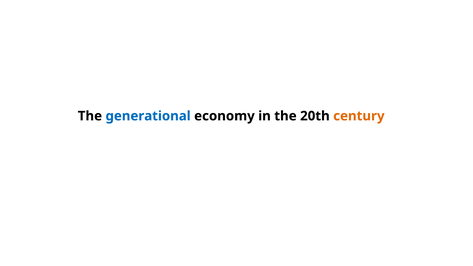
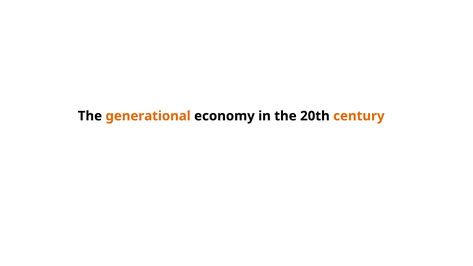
generational colour: blue -> orange (148, 116)
